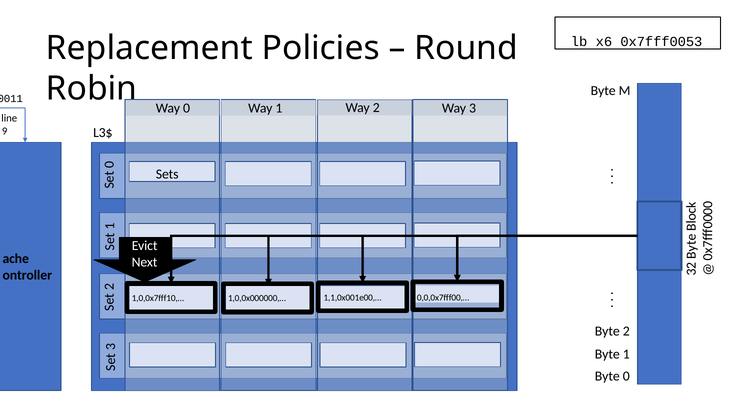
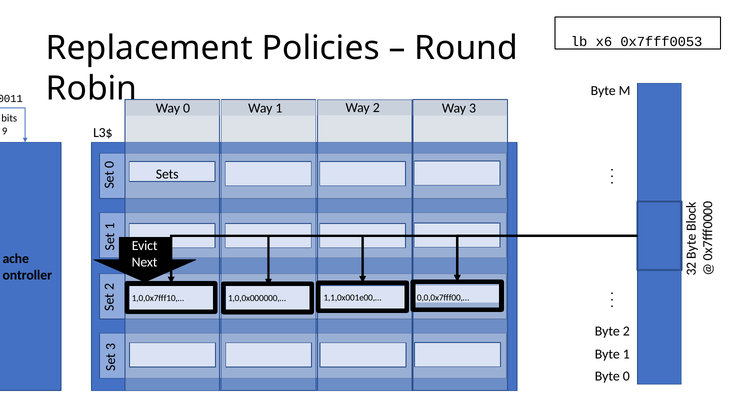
line: line -> bits (9, 118)
